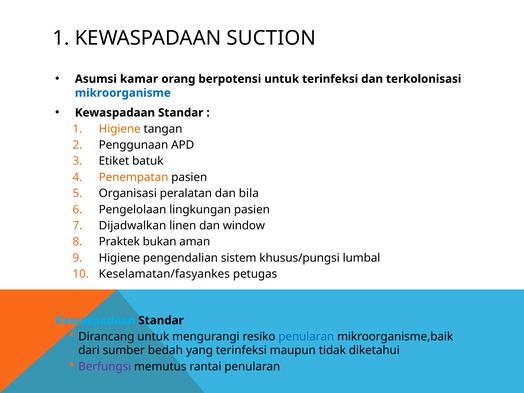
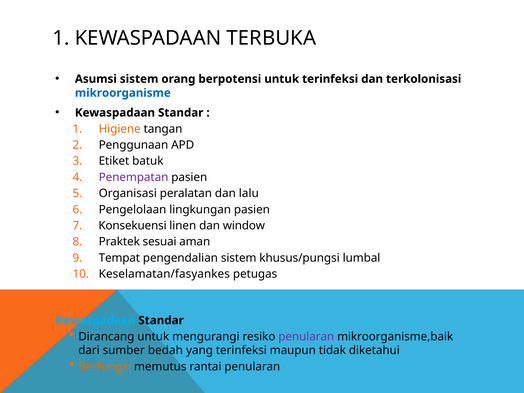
SUCTION: SUCTION -> TERBUKA (271, 38)
Asumsi kamar: kamar -> sistem (139, 79)
Penempatan colour: orange -> purple (134, 177)
bila: bila -> lalu (249, 193)
Dijadwalkan: Dijadwalkan -> Konsekuensi (133, 226)
bukan: bukan -> sesuai (160, 242)
Higiene: Higiene -> Tempat (119, 258)
penularan colour: blue -> purple (306, 337)
Berfungsi colour: purple -> orange (105, 367)
